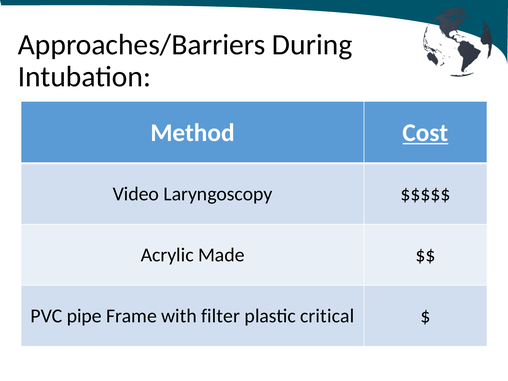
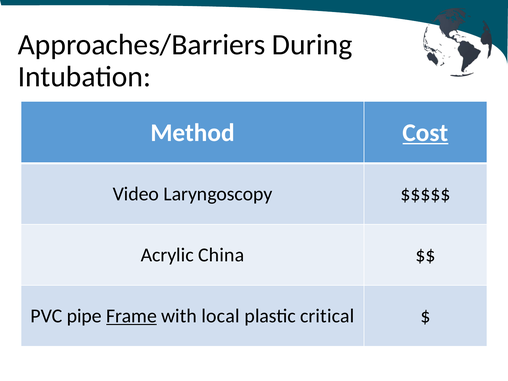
Made: Made -> China (221, 255)
Frame underline: none -> present (132, 316)
filter: filter -> local (221, 316)
